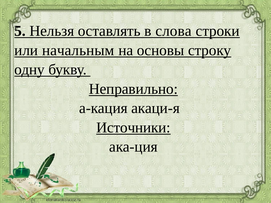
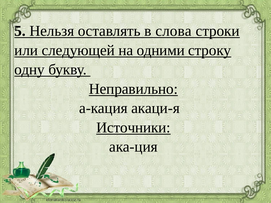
начальным: начальным -> следующей (78, 50)
основы: основы -> одними (161, 50)
